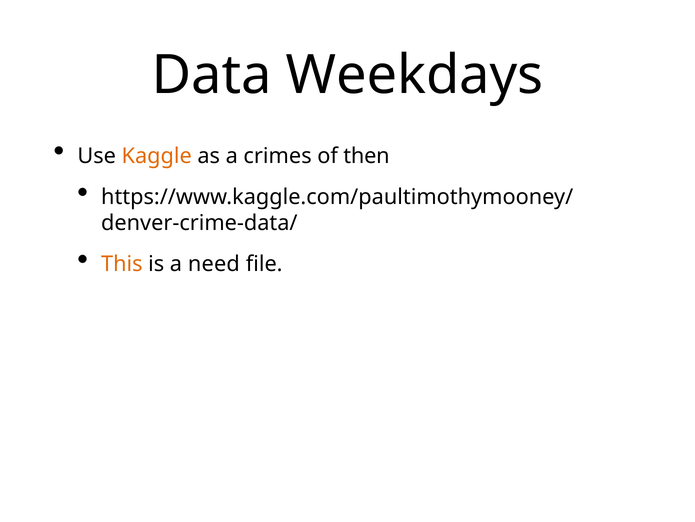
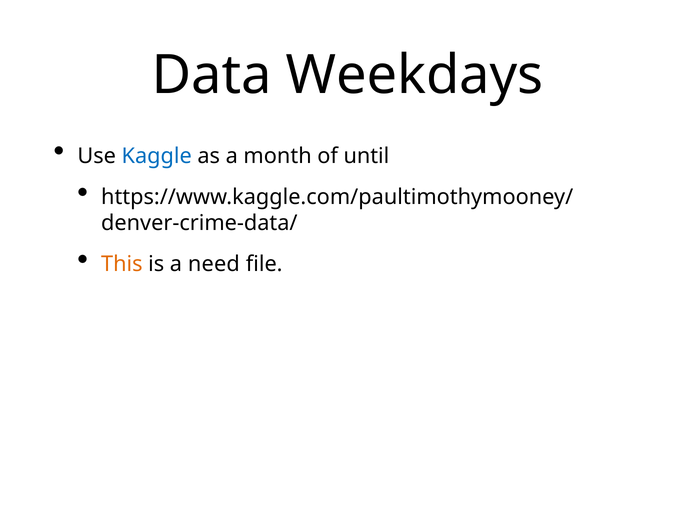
Kaggle colour: orange -> blue (157, 156)
crimes: crimes -> month (278, 156)
then: then -> until (366, 156)
